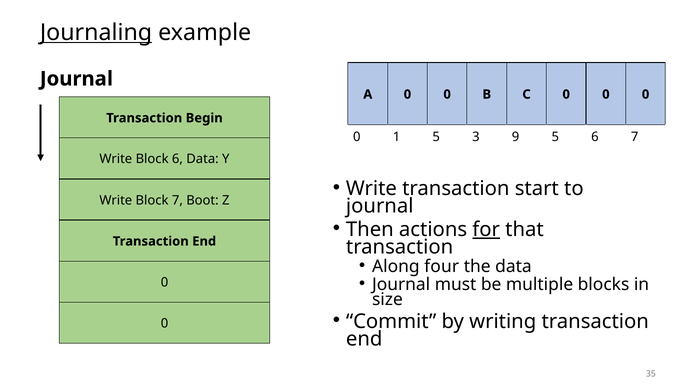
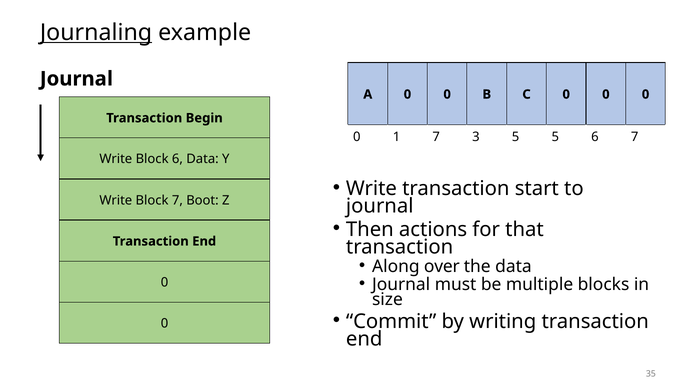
1 5: 5 -> 7 (436, 137)
3 9: 9 -> 5 (516, 137)
for underline: present -> none (486, 229)
four: four -> over (442, 266)
